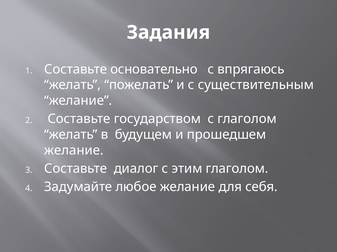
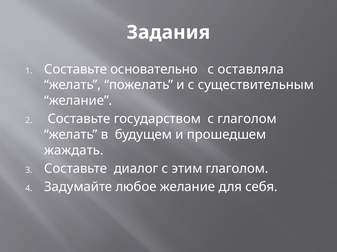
впрягаюсь: впрягаюсь -> оставляла (251, 69)
желание: желание -> жаждать (74, 151)
